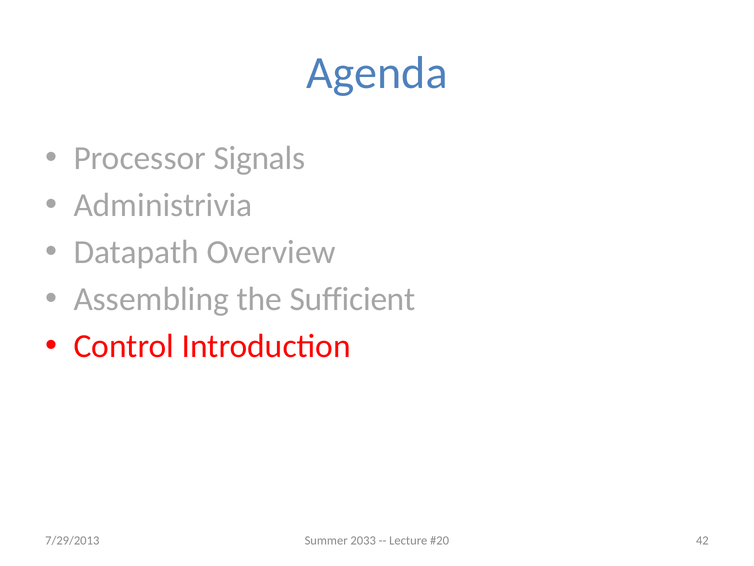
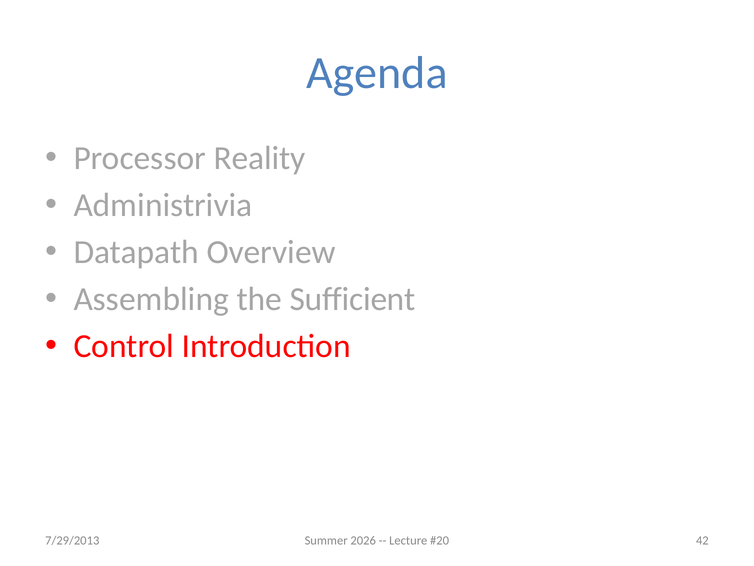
Signals: Signals -> Reality (259, 158)
2033: 2033 -> 2026 (363, 540)
